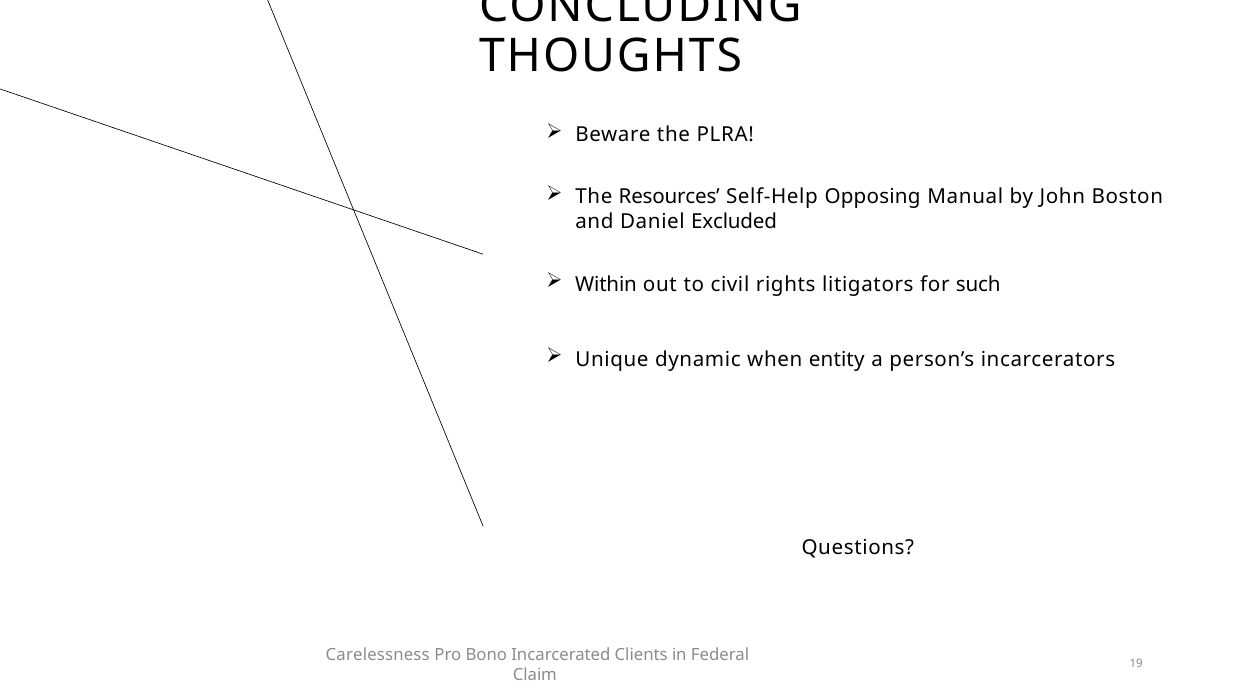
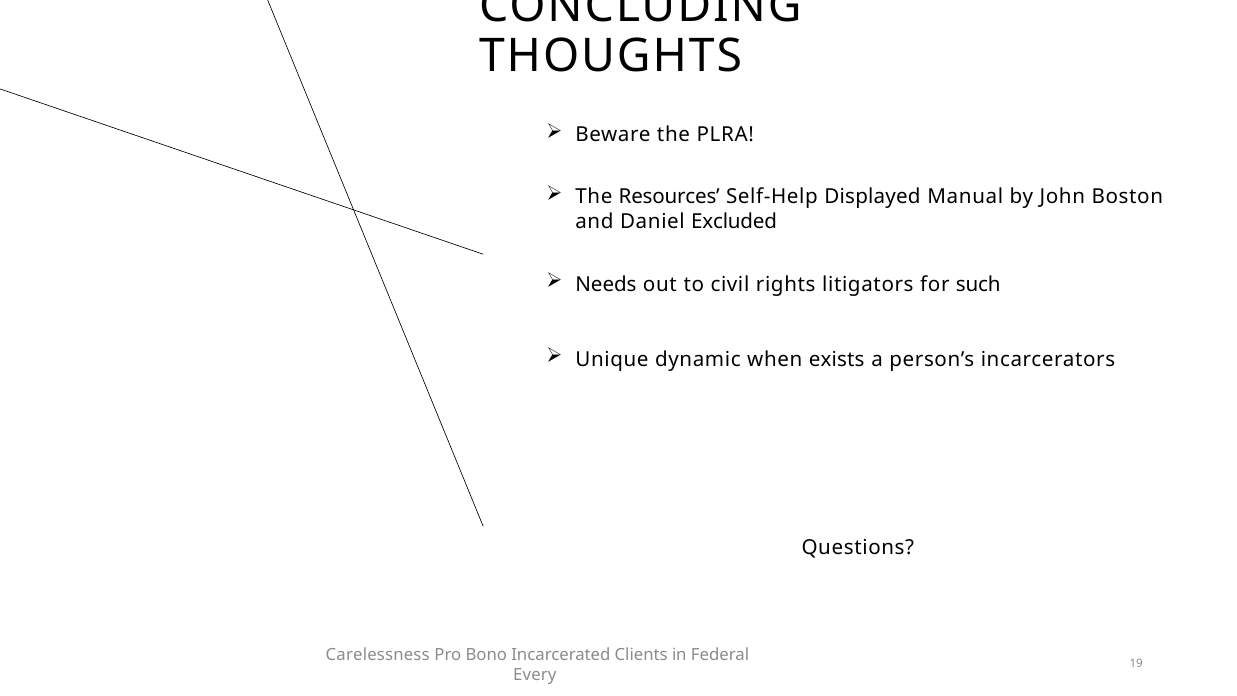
Opposing: Opposing -> Displayed (873, 197)
Within: Within -> Needs (606, 284)
entity: entity -> exists (837, 359)
Claim: Claim -> Every (535, 675)
